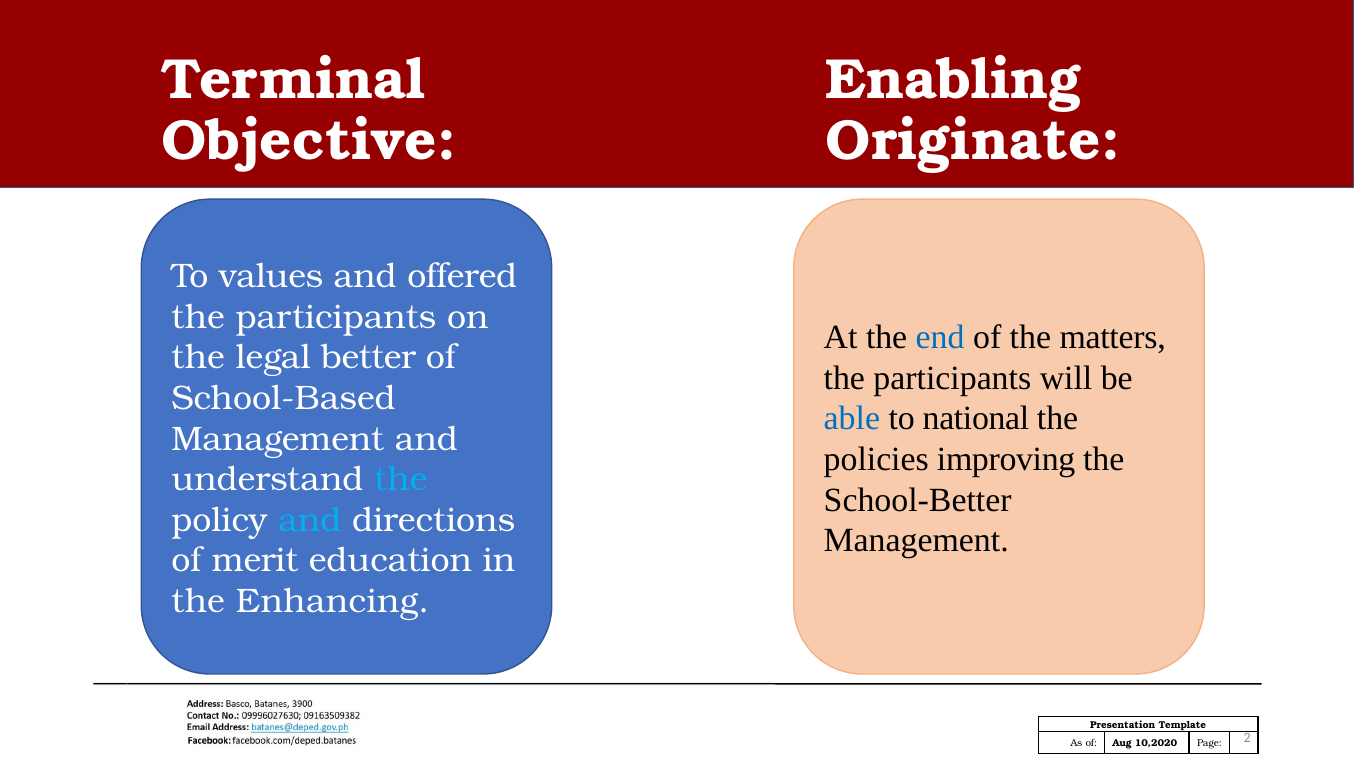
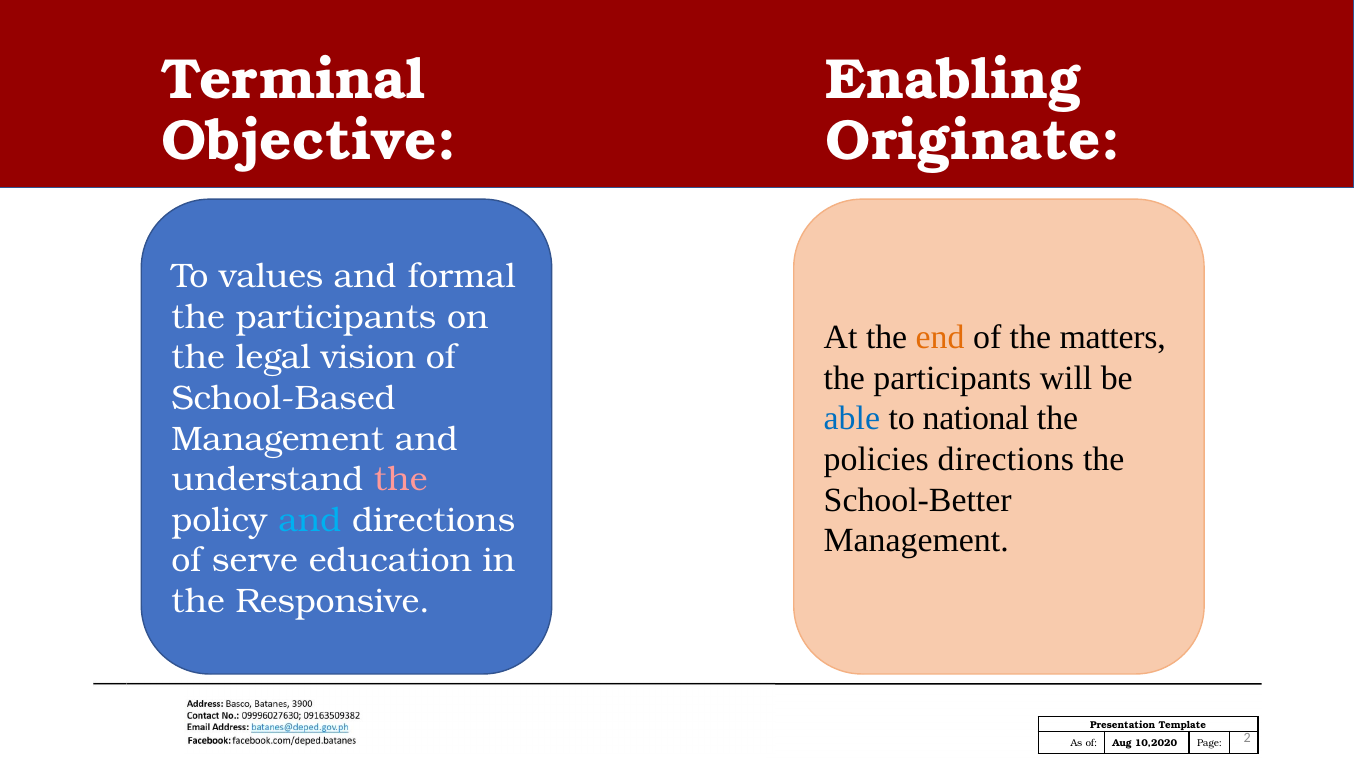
offered: offered -> formal (462, 276)
end colour: blue -> orange (940, 337)
better: better -> vision (368, 357)
policies improving: improving -> directions (1006, 459)
the colour: light blue -> pink (401, 479)
merit: merit -> serve (255, 561)
Enhancing: Enhancing -> Responsive (333, 601)
